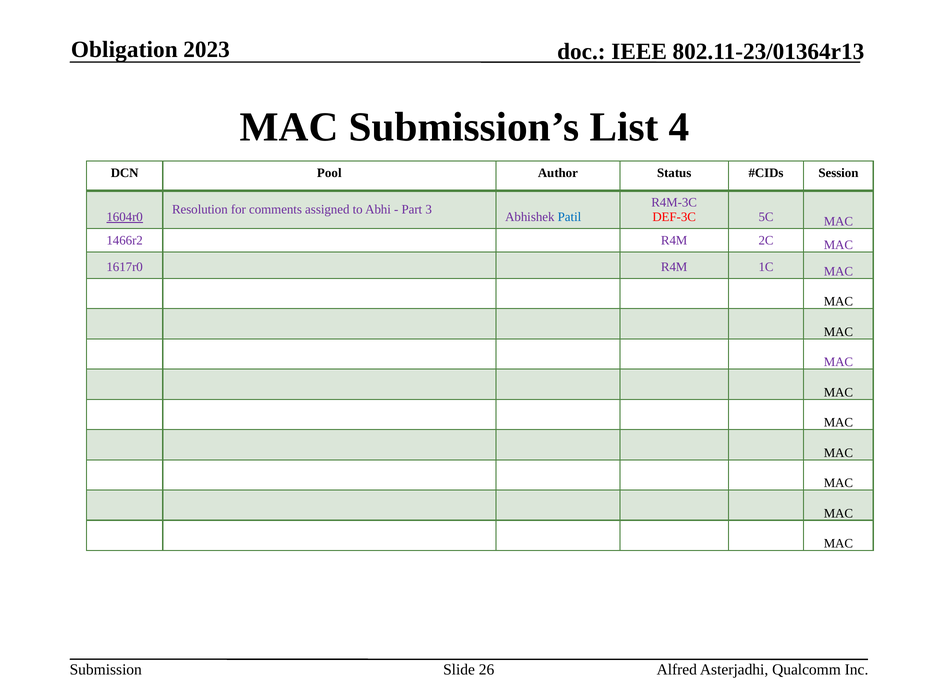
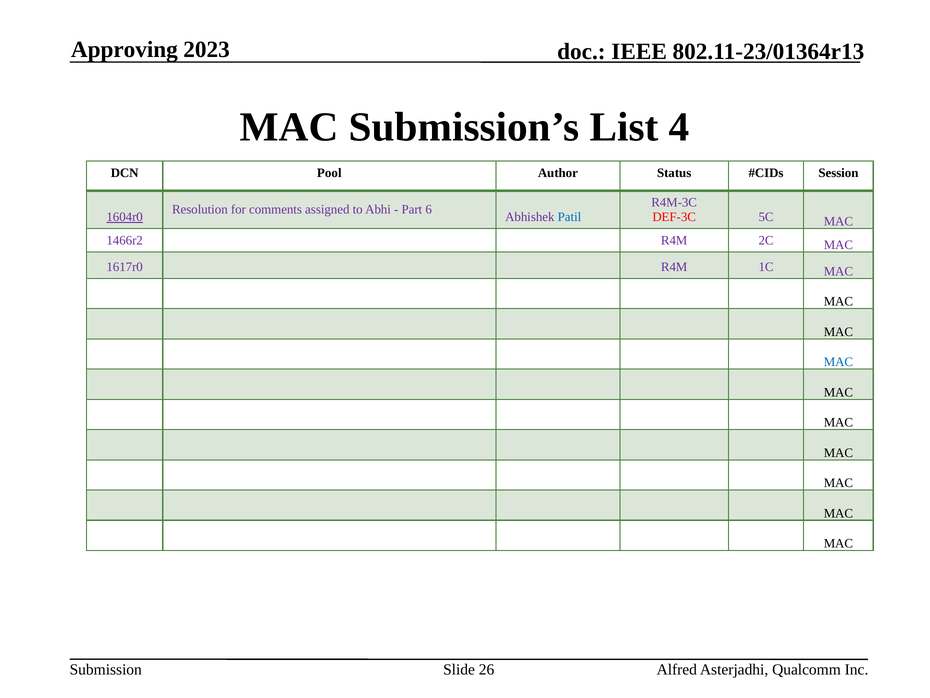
Obligation: Obligation -> Approving (124, 49)
3: 3 -> 6 (429, 210)
MAC colour: purple -> blue (838, 362)
